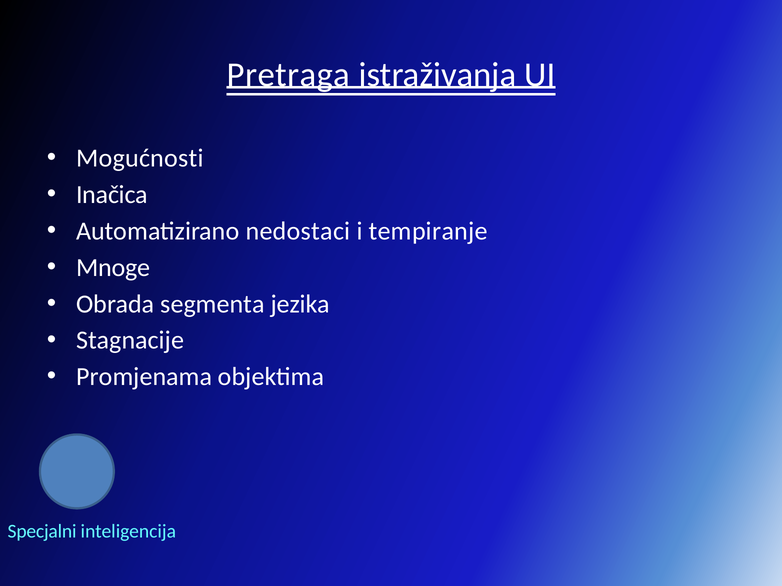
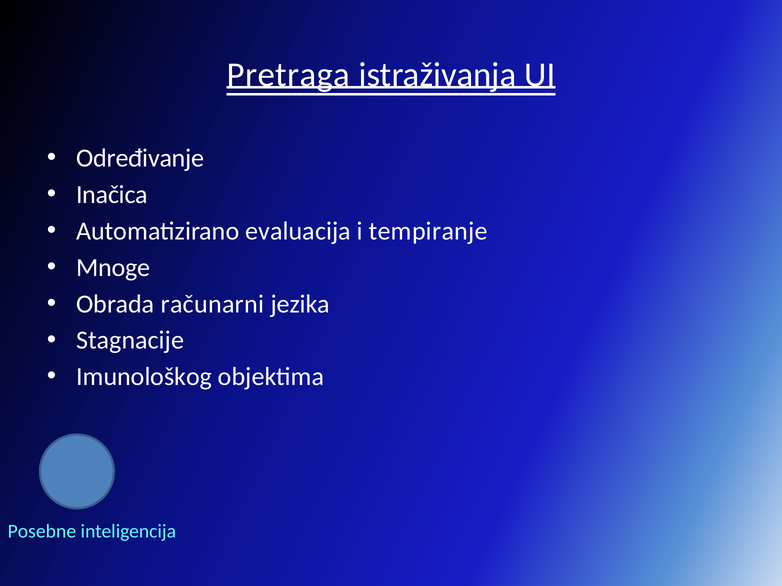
Mogućnosti: Mogućnosti -> Određivanje (140, 158)
nedostaci: nedostaci -> evaluacija (298, 231)
segmenta: segmenta -> računarni (212, 304)
Promjenama: Promjenama -> Imunološkog (144, 377)
Specjalni: Specjalni -> Posebne (42, 532)
